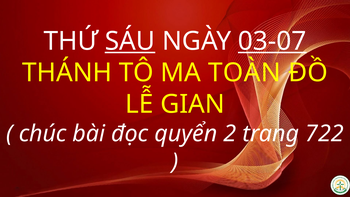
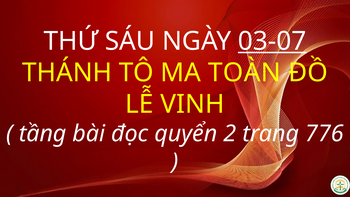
SÁU underline: present -> none (130, 41)
GIAN: GIAN -> VINH (192, 104)
chúc: chúc -> tầng (43, 134)
722: 722 -> 776 (324, 134)
